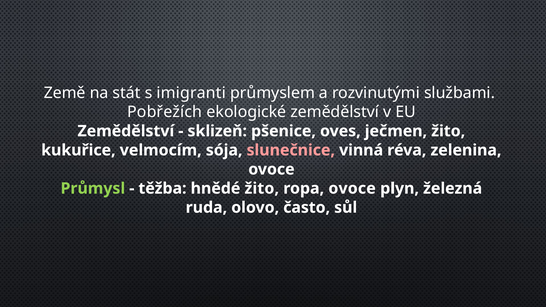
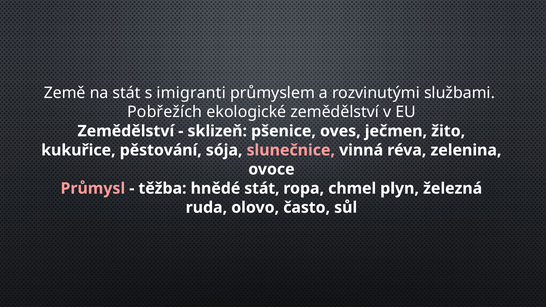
velmocím: velmocím -> pěstování (161, 150)
Průmysl colour: light green -> pink (93, 188)
hnědé žito: žito -> stát (262, 188)
ropa ovoce: ovoce -> chmel (352, 188)
